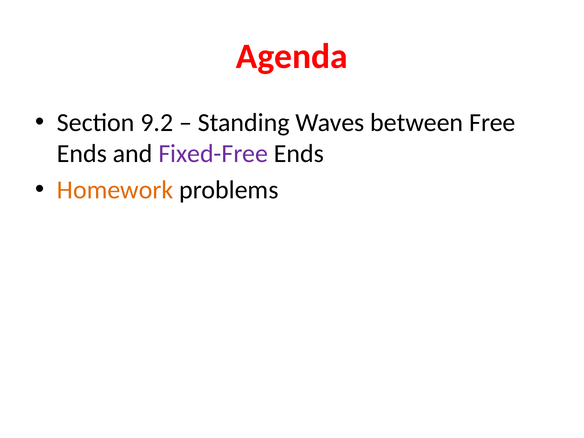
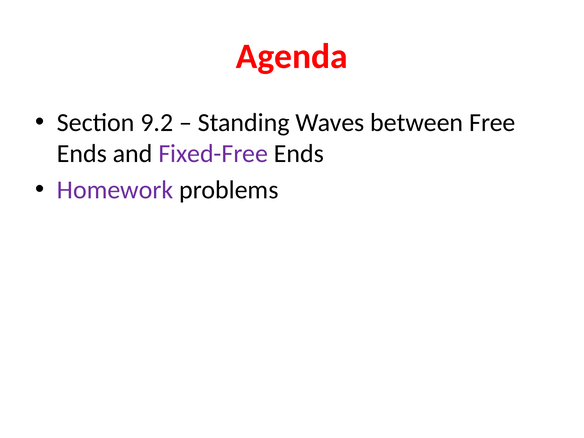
Homework colour: orange -> purple (115, 190)
